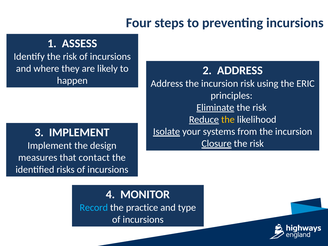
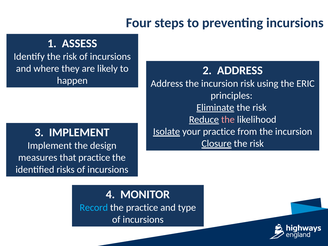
the colour: yellow -> pink (228, 120)
your systems: systems -> practice (219, 132)
that contact: contact -> practice (94, 158)
